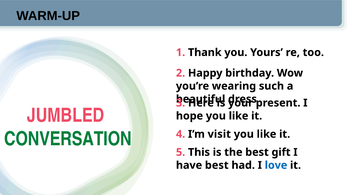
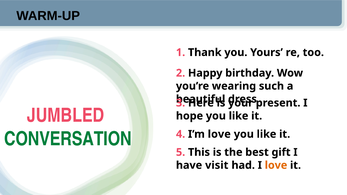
I’m visit: visit -> love (219, 134)
have best: best -> visit (217, 165)
love colour: blue -> orange (276, 165)
